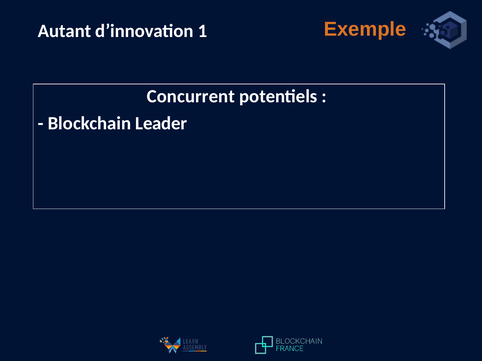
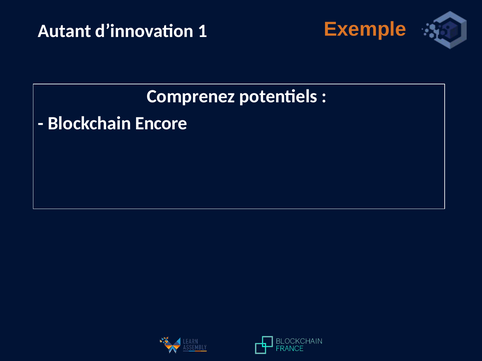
Concurrent: Concurrent -> Comprenez (191, 97)
Leader: Leader -> Encore (161, 124)
